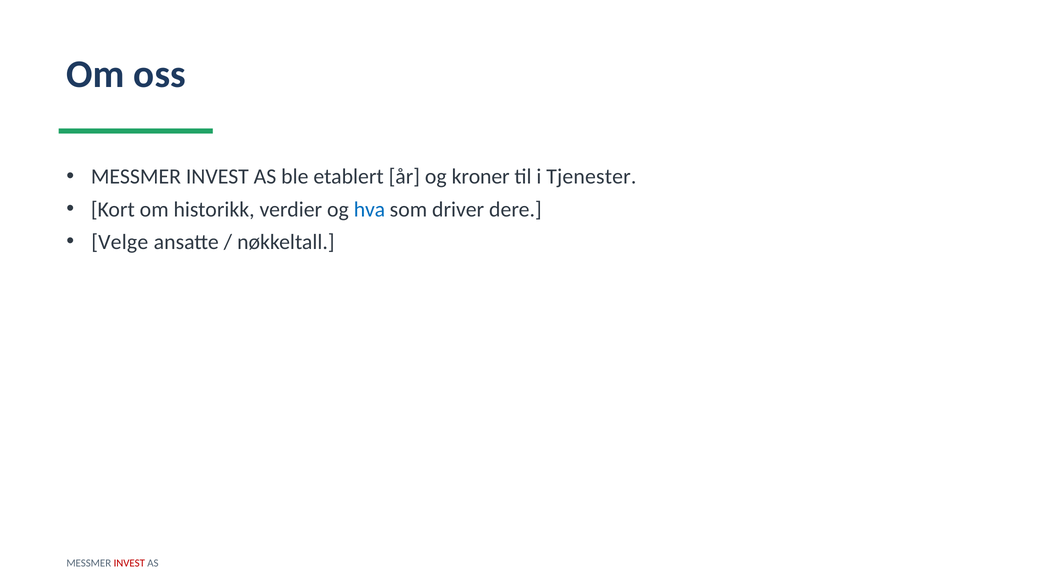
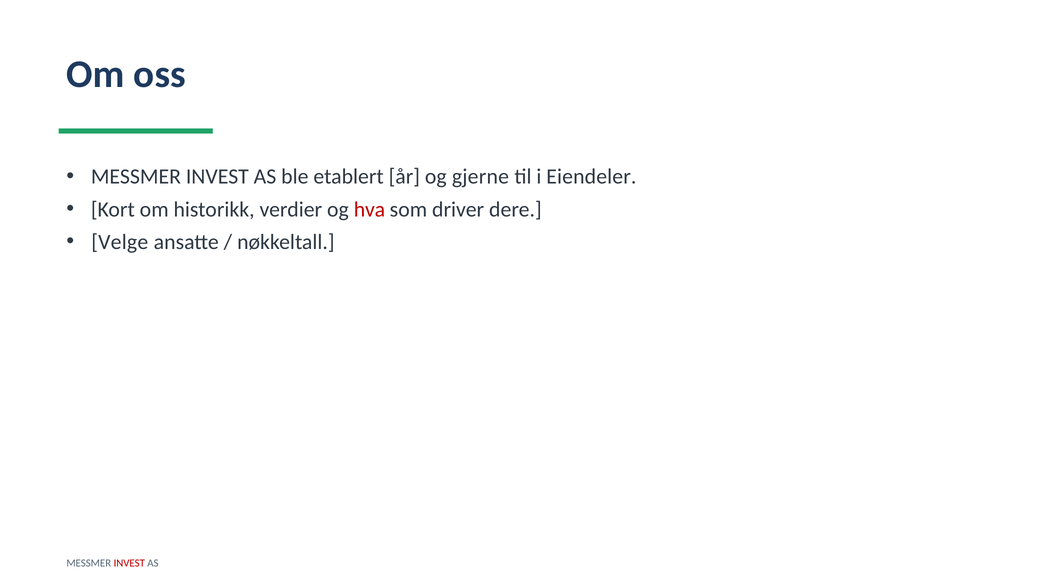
kroner: kroner -> gjerne (480, 177)
Tjenester: Tjenester -> Eiendeler (591, 177)
hva colour: blue -> red (369, 209)
